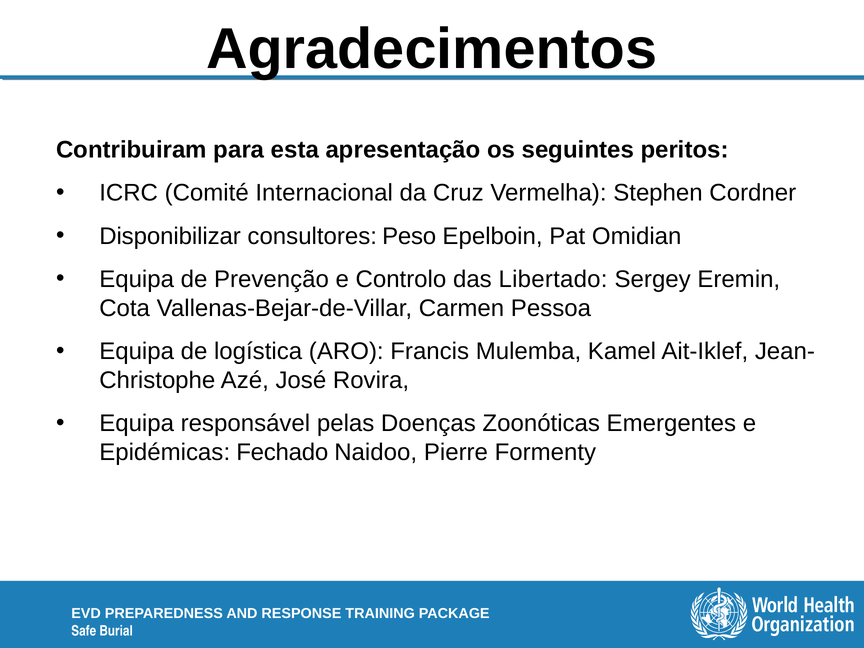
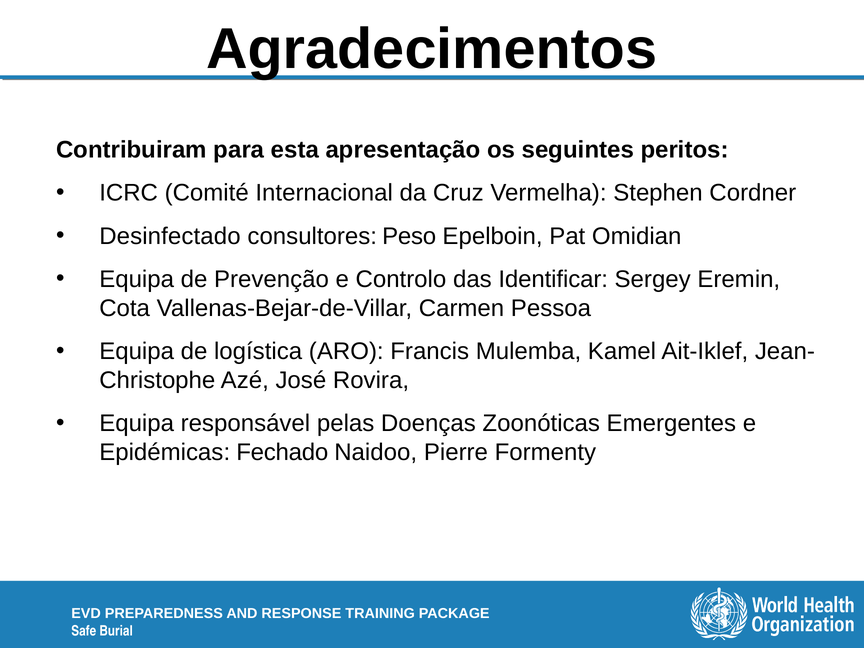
Disponibilizar: Disponibilizar -> Desinfectado (170, 236)
Libertado: Libertado -> Identificar (553, 279)
